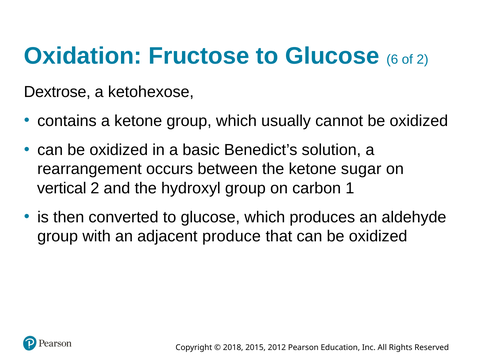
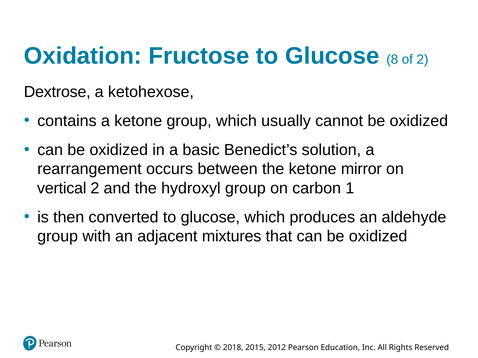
6: 6 -> 8 (392, 59)
sugar: sugar -> mirror (361, 169)
produce: produce -> mixtures (232, 237)
